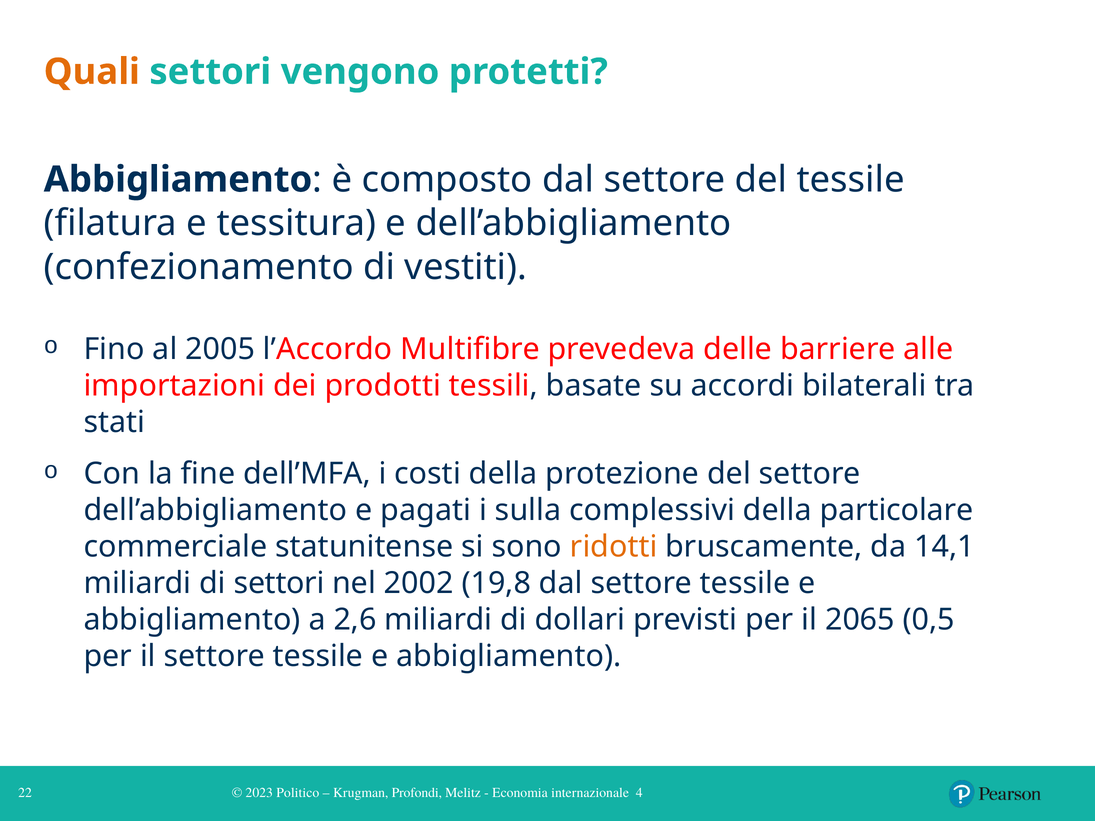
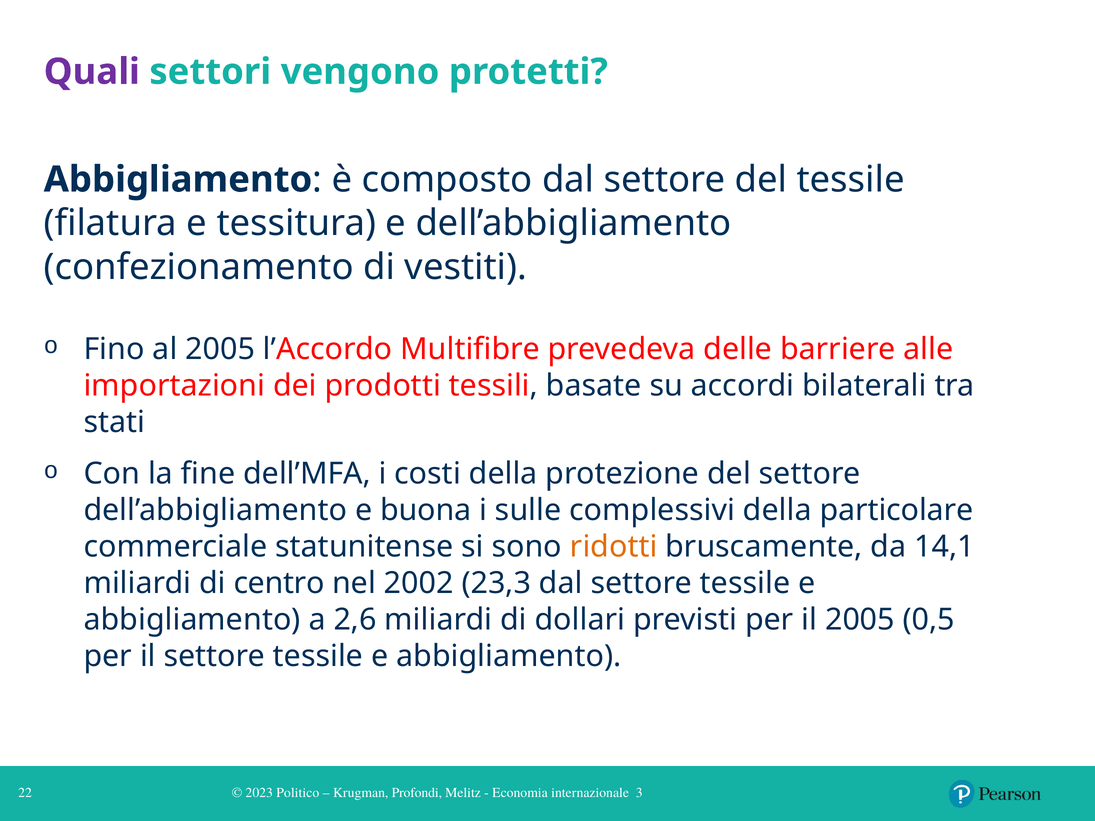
Quali colour: orange -> purple (92, 72)
pagati: pagati -> buona (426, 511)
sulla: sulla -> sulle (528, 511)
di settori: settori -> centro (279, 584)
19,8: 19,8 -> 23,3 (496, 584)
il 2065: 2065 -> 2005 (860, 620)
4: 4 -> 3 (639, 793)
